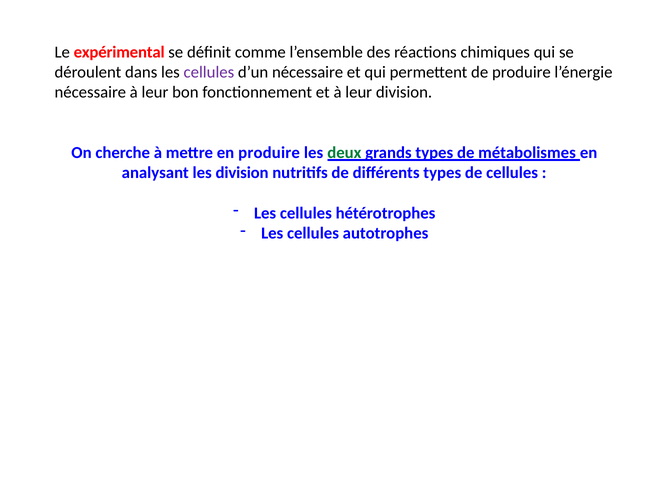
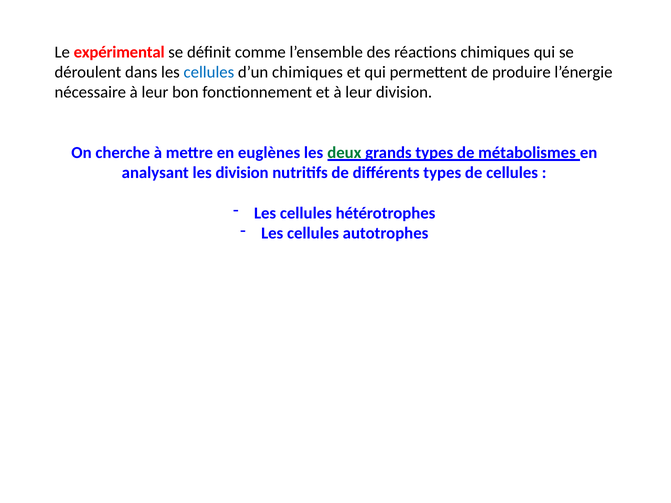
cellules colour: purple -> blue (209, 72)
d’un nécessaire: nécessaire -> chimiques (307, 72)
en produire: produire -> euglènes (269, 153)
